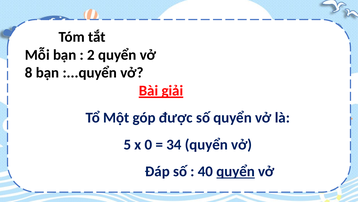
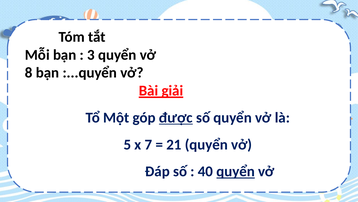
2: 2 -> 3 (91, 55)
được underline: none -> present (176, 117)
0: 0 -> 7 (148, 144)
34: 34 -> 21 (174, 144)
